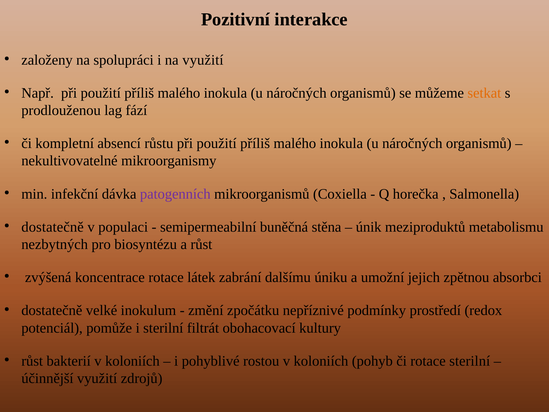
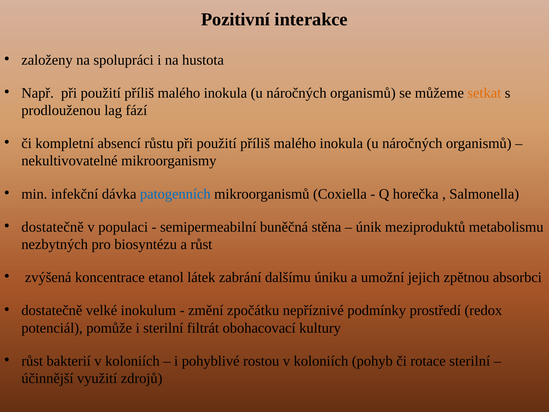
na využití: využití -> hustota (203, 60)
patogenních colour: purple -> blue (175, 194)
koncentrace rotace: rotace -> etanol (166, 277)
